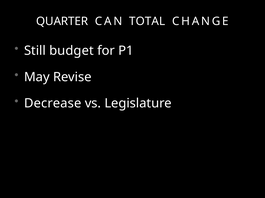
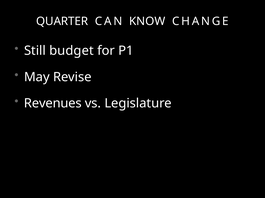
TOTAL: TOTAL -> KNOW (147, 21)
Decrease: Decrease -> Revenues (53, 104)
